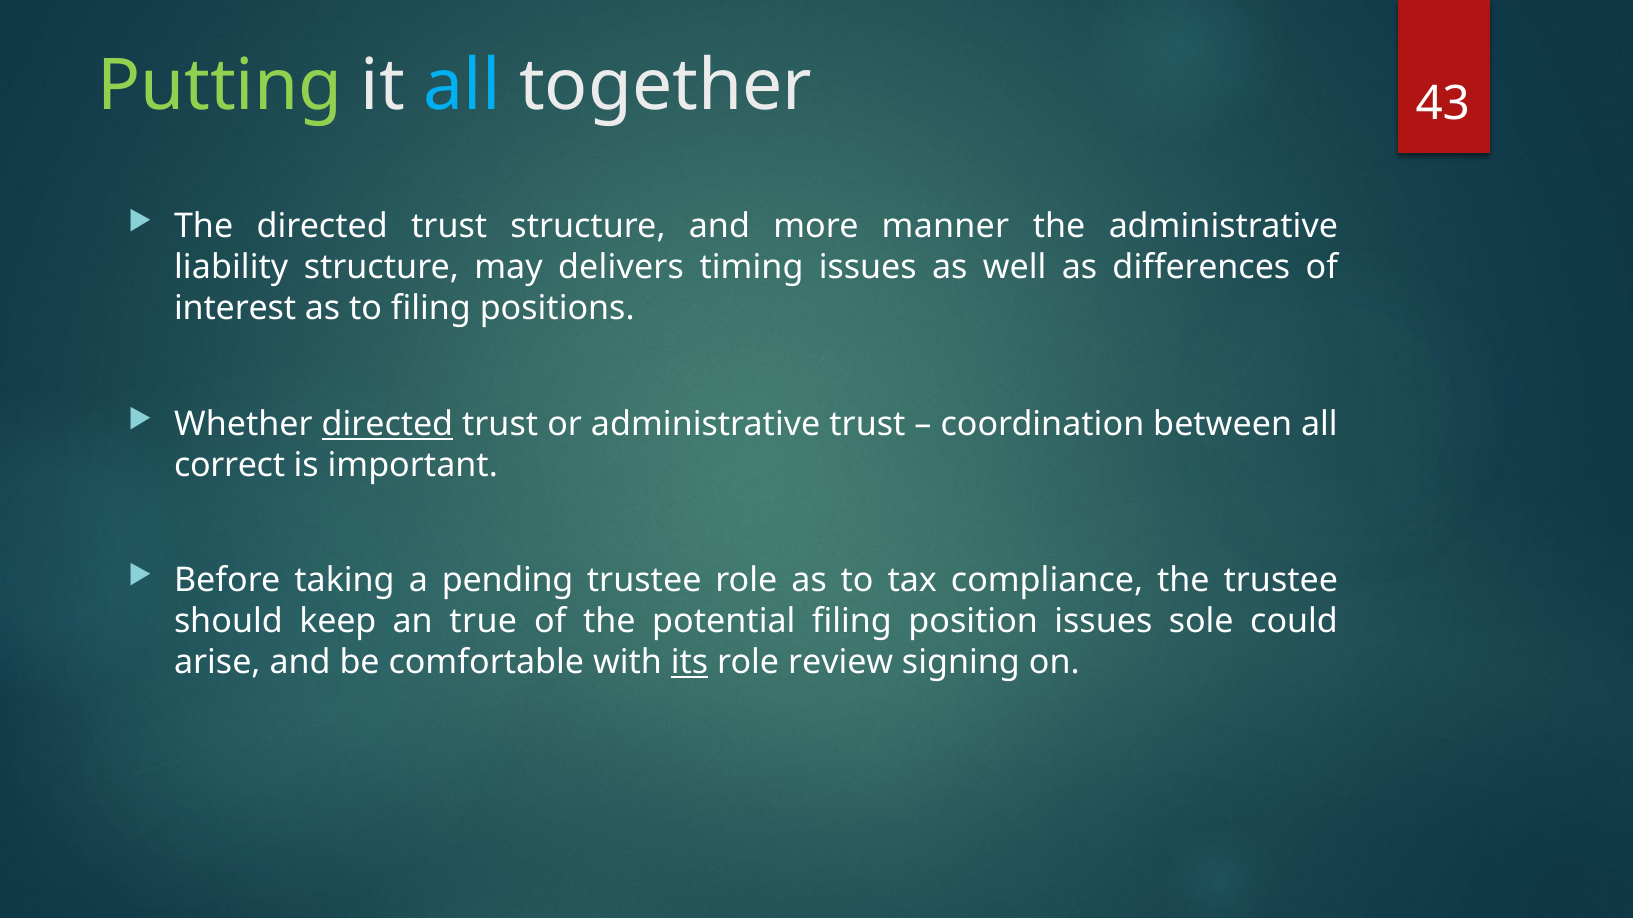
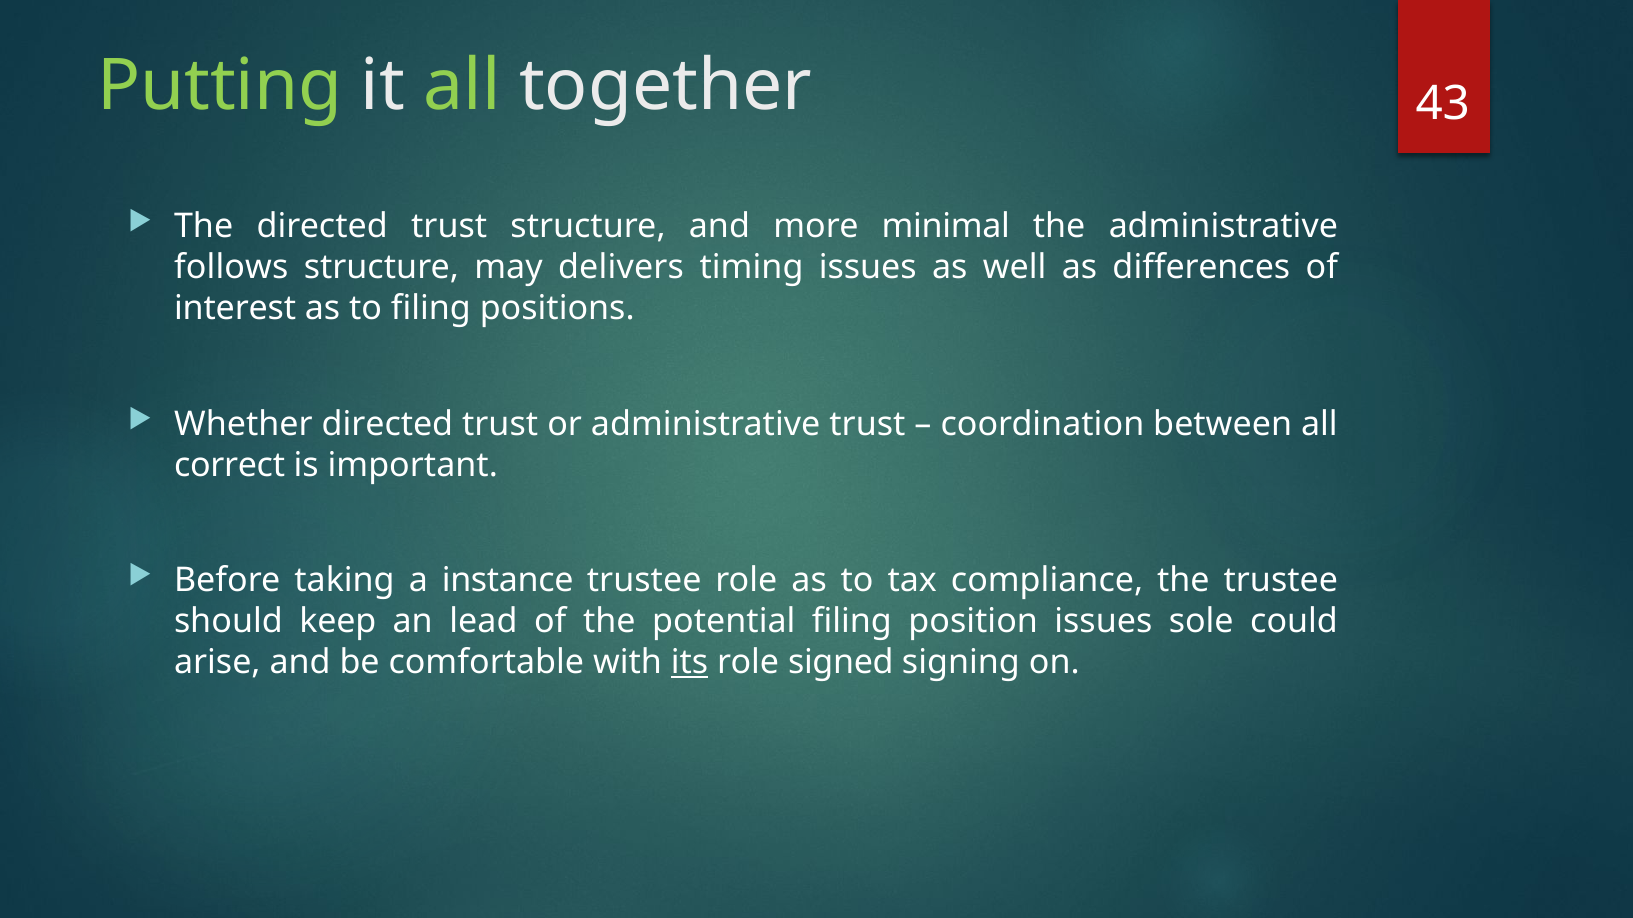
all colour: light blue -> light green (462, 86)
manner: manner -> minimal (946, 227)
liability: liability -> follows (231, 268)
directed underline: present -> none (387, 424)
pending: pending -> instance (508, 581)
true: true -> lead (483, 622)
review: review -> signed (841, 663)
